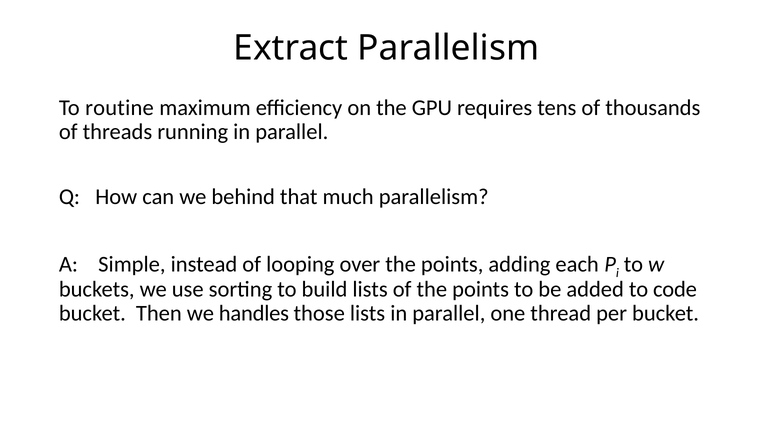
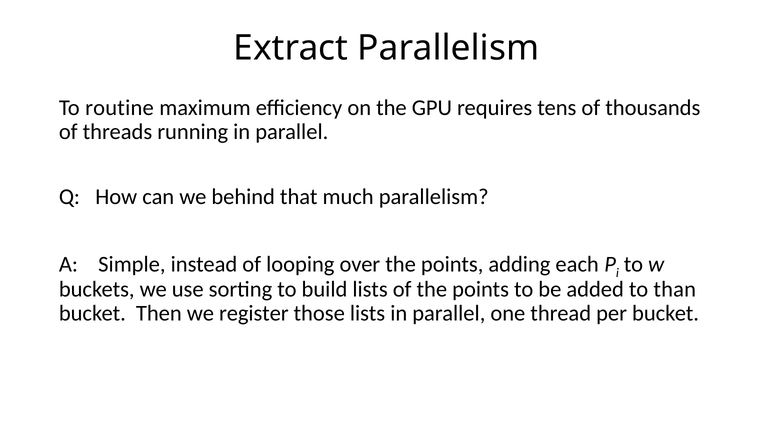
code: code -> than (675, 289)
handles: handles -> register (254, 313)
